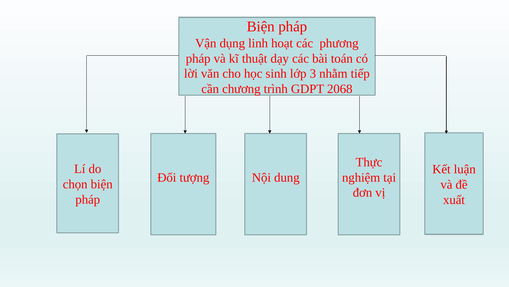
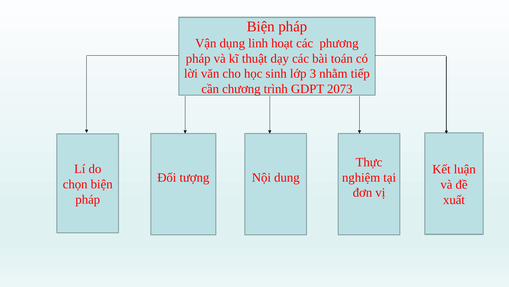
2068: 2068 -> 2073 (340, 89)
